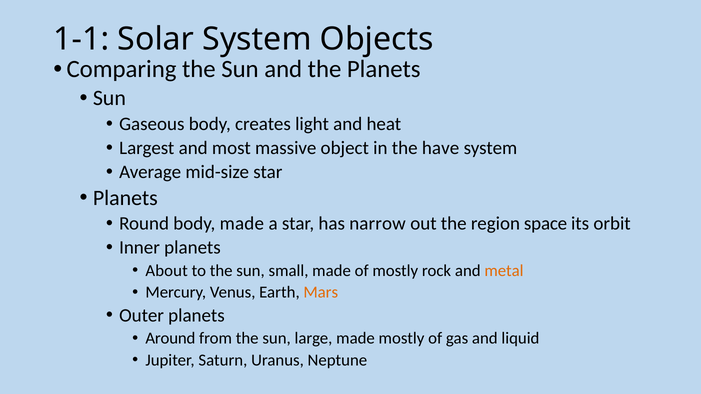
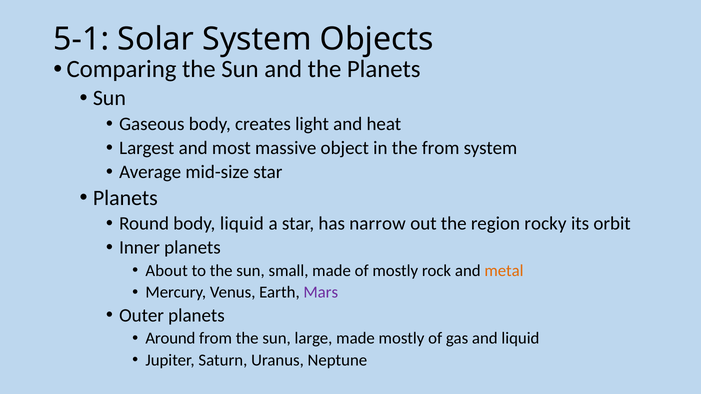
1-1: 1-1 -> 5-1 (81, 39)
the have: have -> from (441, 148)
body made: made -> liquid (242, 224)
space: space -> rocky (545, 224)
Mars colour: orange -> purple (321, 293)
